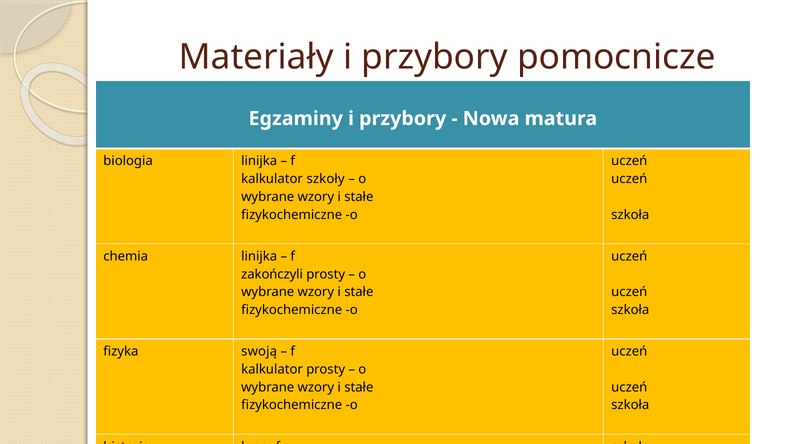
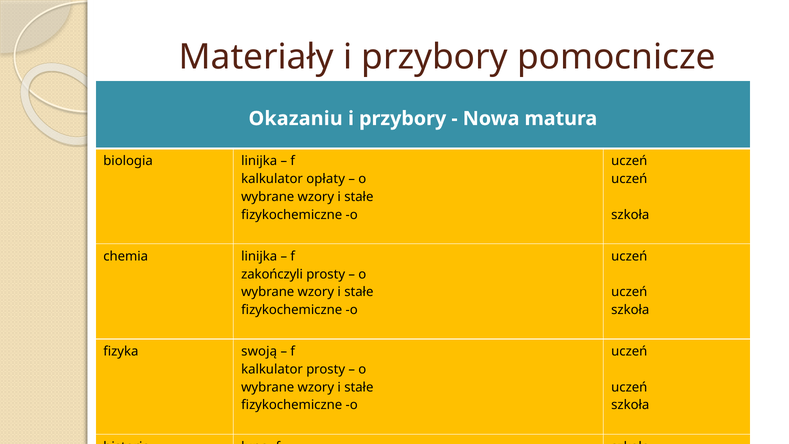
Egzaminy: Egzaminy -> Okazaniu (296, 119)
szkoły: szkoły -> opłaty (326, 179)
